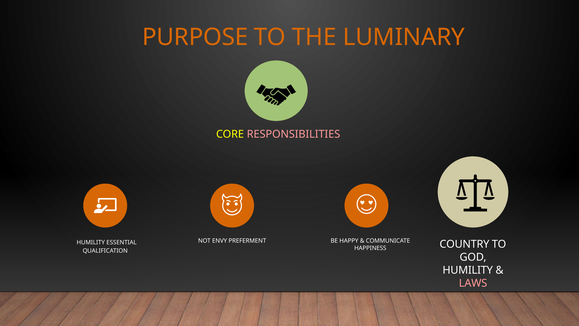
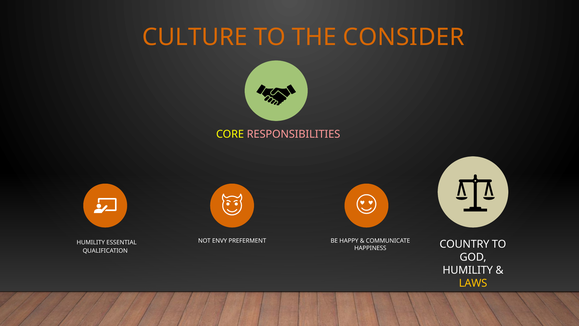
PURPOSE: PURPOSE -> CULTURE (195, 37)
LUMINARY: LUMINARY -> CONSIDER (404, 37)
LAWS colour: pink -> yellow (473, 283)
